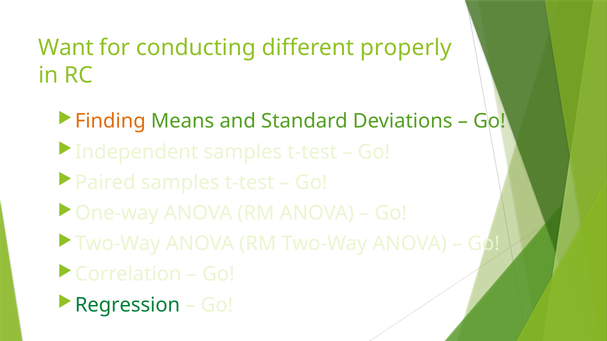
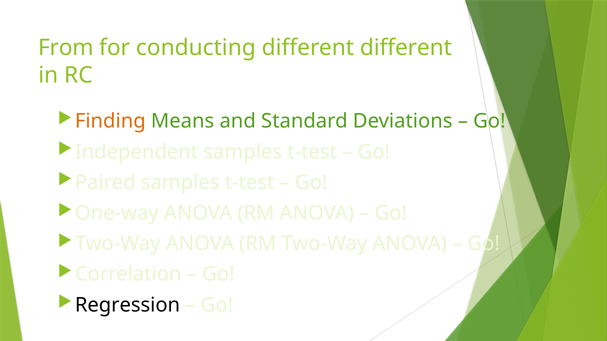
Want: Want -> From (66, 48)
different properly: properly -> different (406, 48)
Regression colour: green -> black (127, 305)
